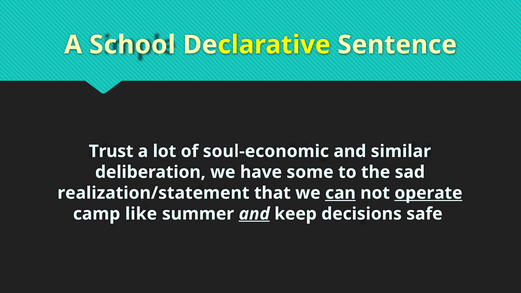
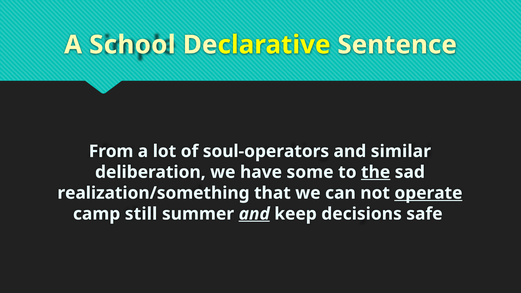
Trust: Trust -> From (111, 151)
soul-economic: soul-economic -> soul-operators (266, 151)
the underline: none -> present (376, 172)
realization/statement: realization/statement -> realization/something (153, 193)
can underline: present -> none (340, 193)
like: like -> still (141, 214)
